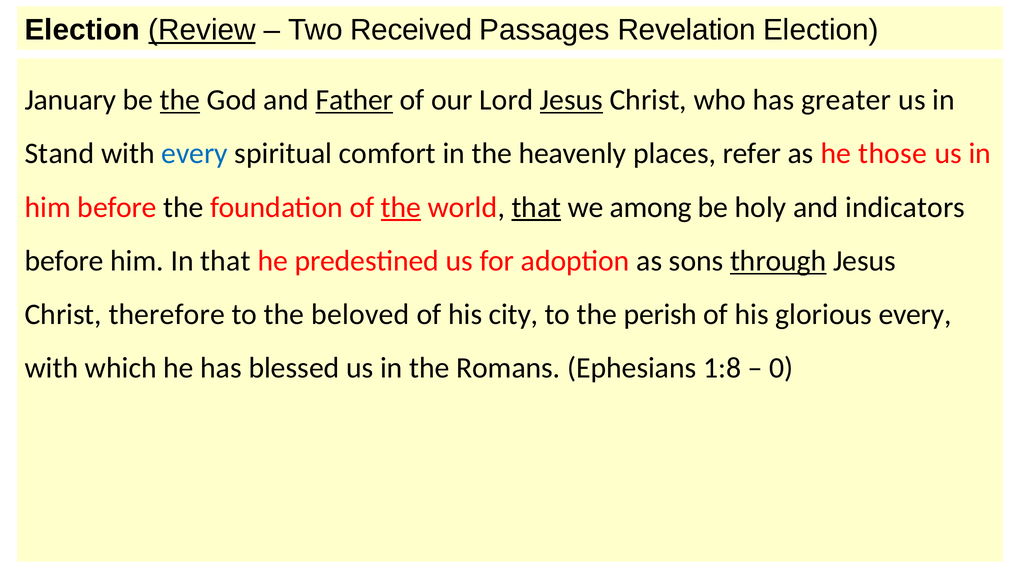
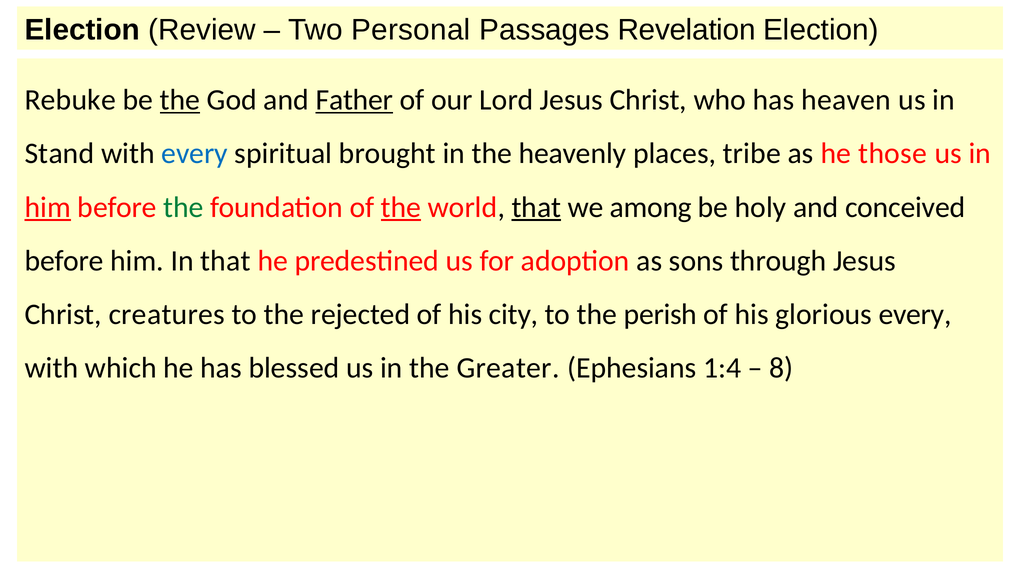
Review underline: present -> none (202, 30)
Received: Received -> Personal (411, 30)
January: January -> Rebuke (70, 100)
Jesus underline: present -> none (571, 100)
greater: greater -> heaven (846, 100)
comfort: comfort -> brought (387, 154)
refer: refer -> tribe (752, 154)
him underline: none -> present (48, 207)
the colour: black -> green (183, 207)
indicators: indicators -> conceived (905, 207)
through underline: present -> none (778, 261)
therefore: therefore -> creatures (167, 314)
beloved: beloved -> rejected (361, 314)
Romans: Romans -> Greater (508, 368)
1:8: 1:8 -> 1:4 (722, 368)
0: 0 -> 8 (781, 368)
